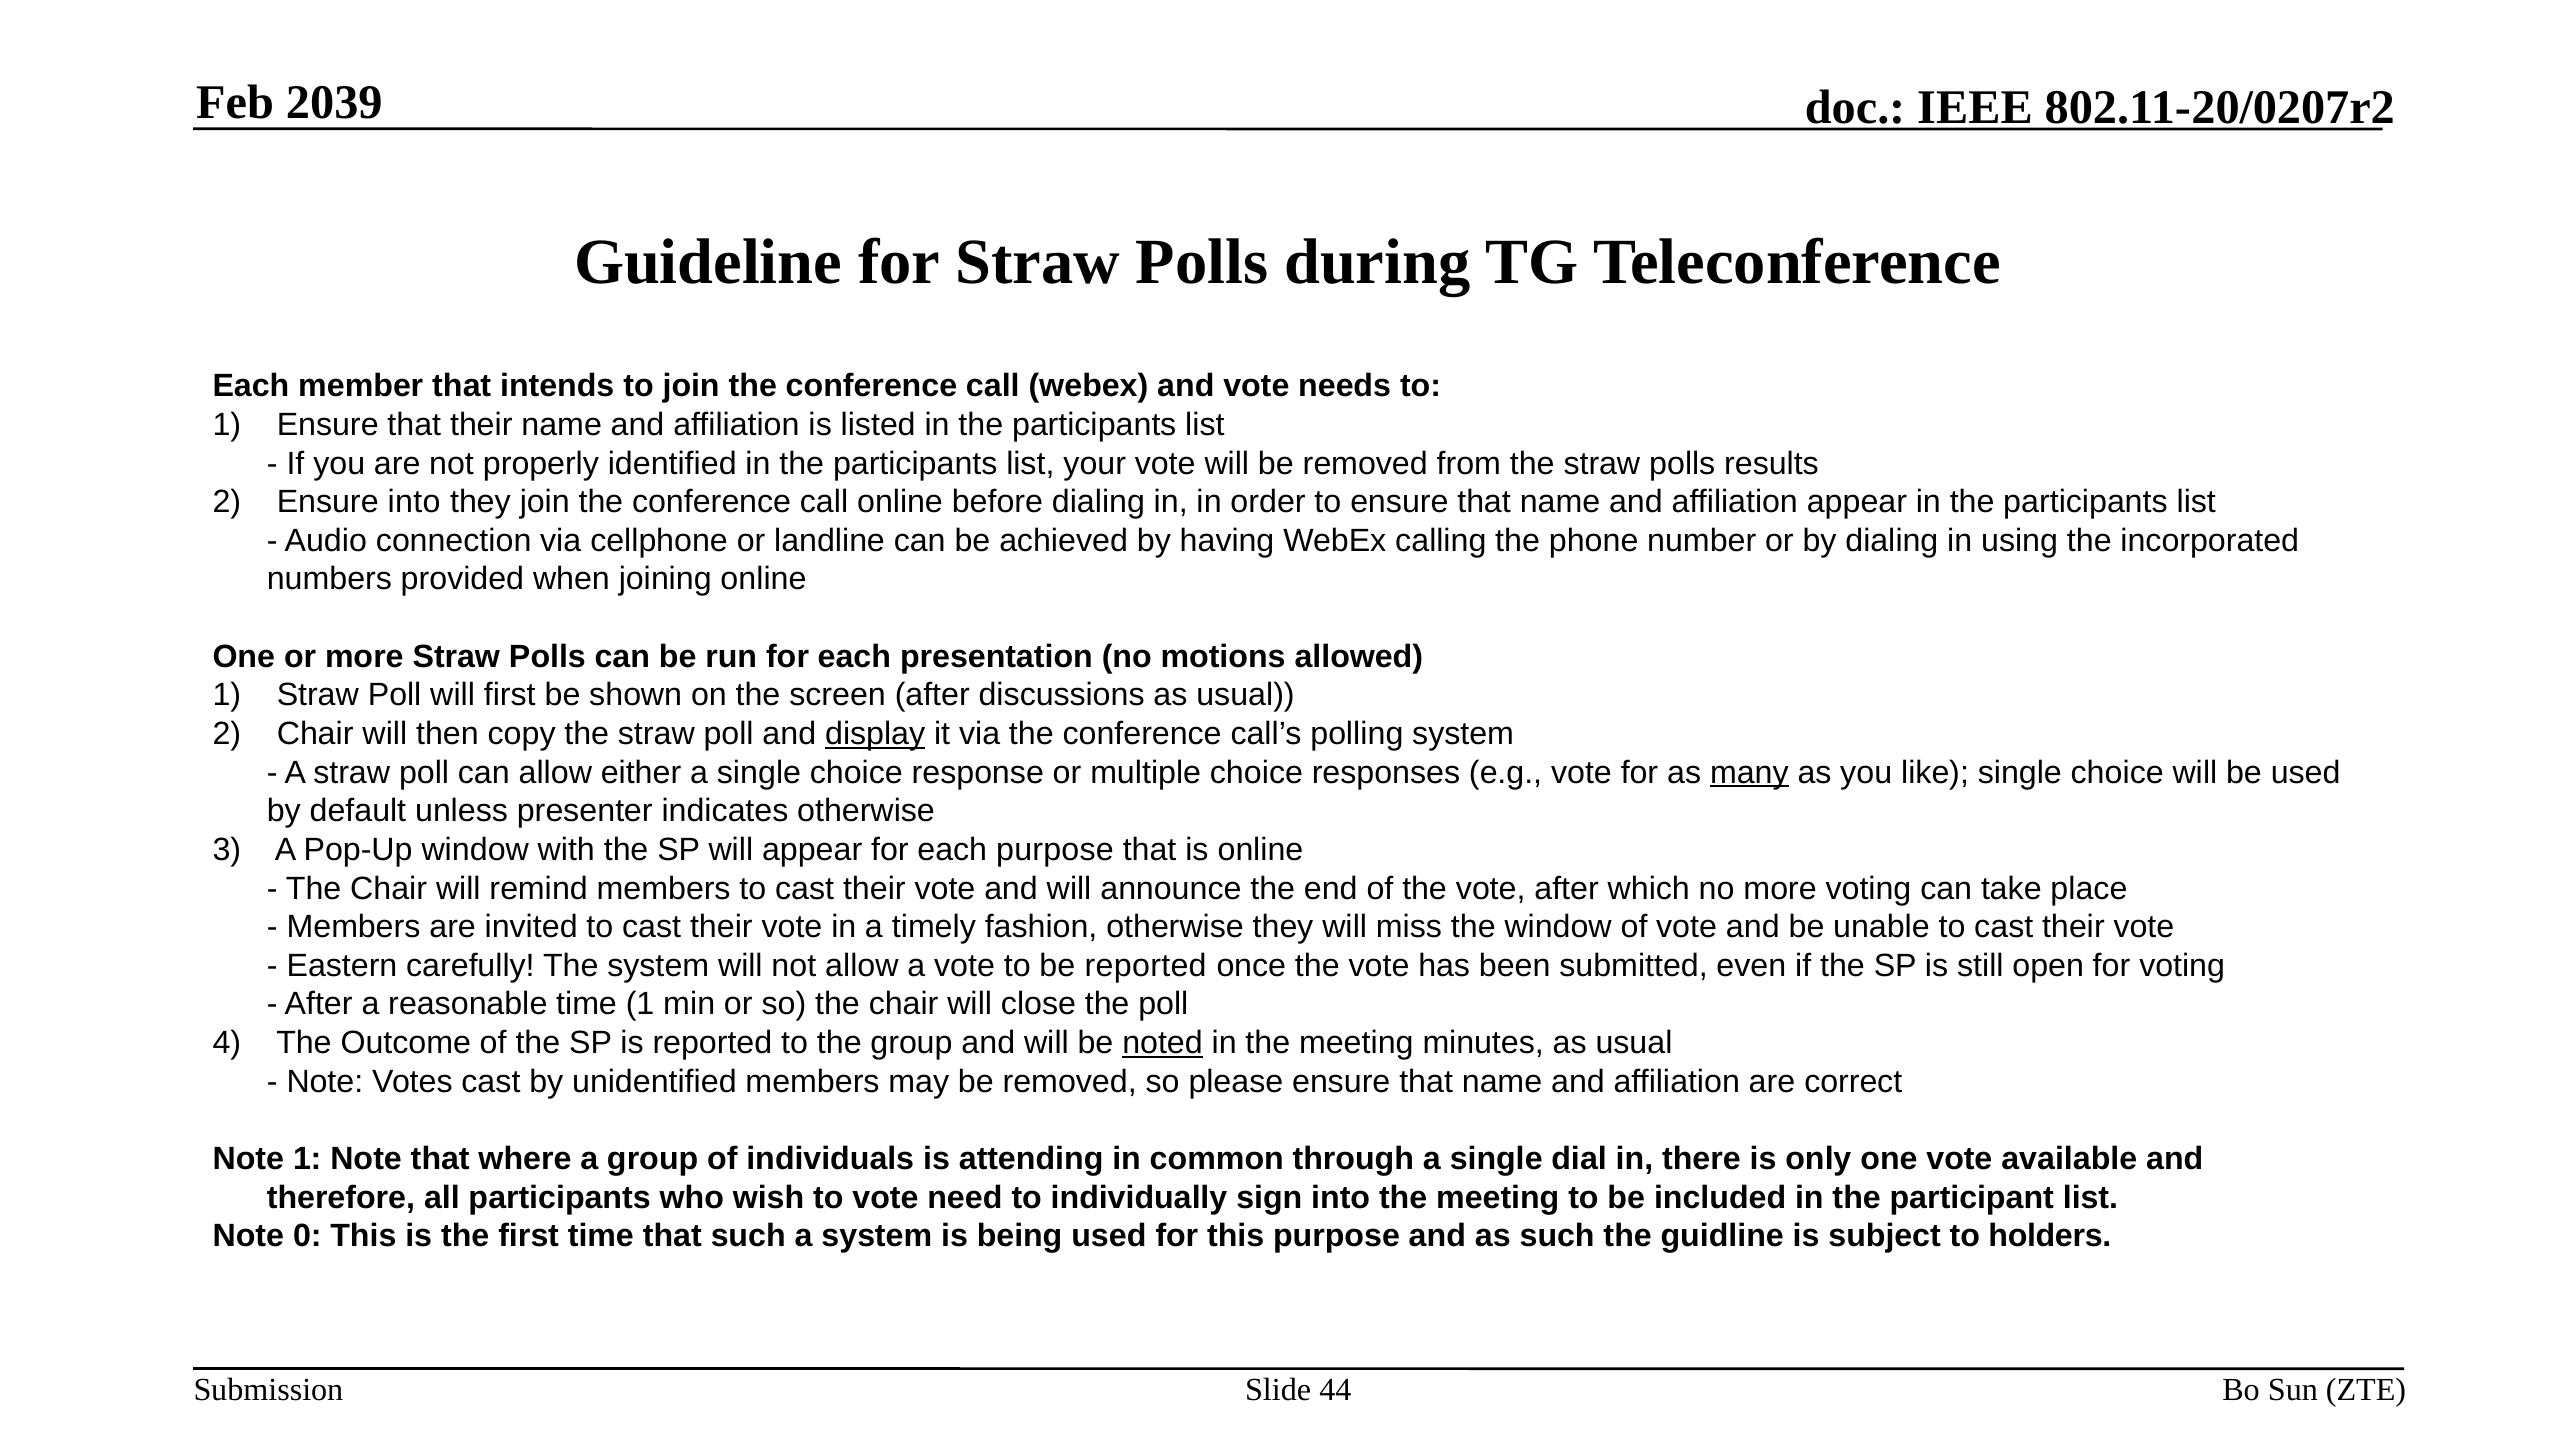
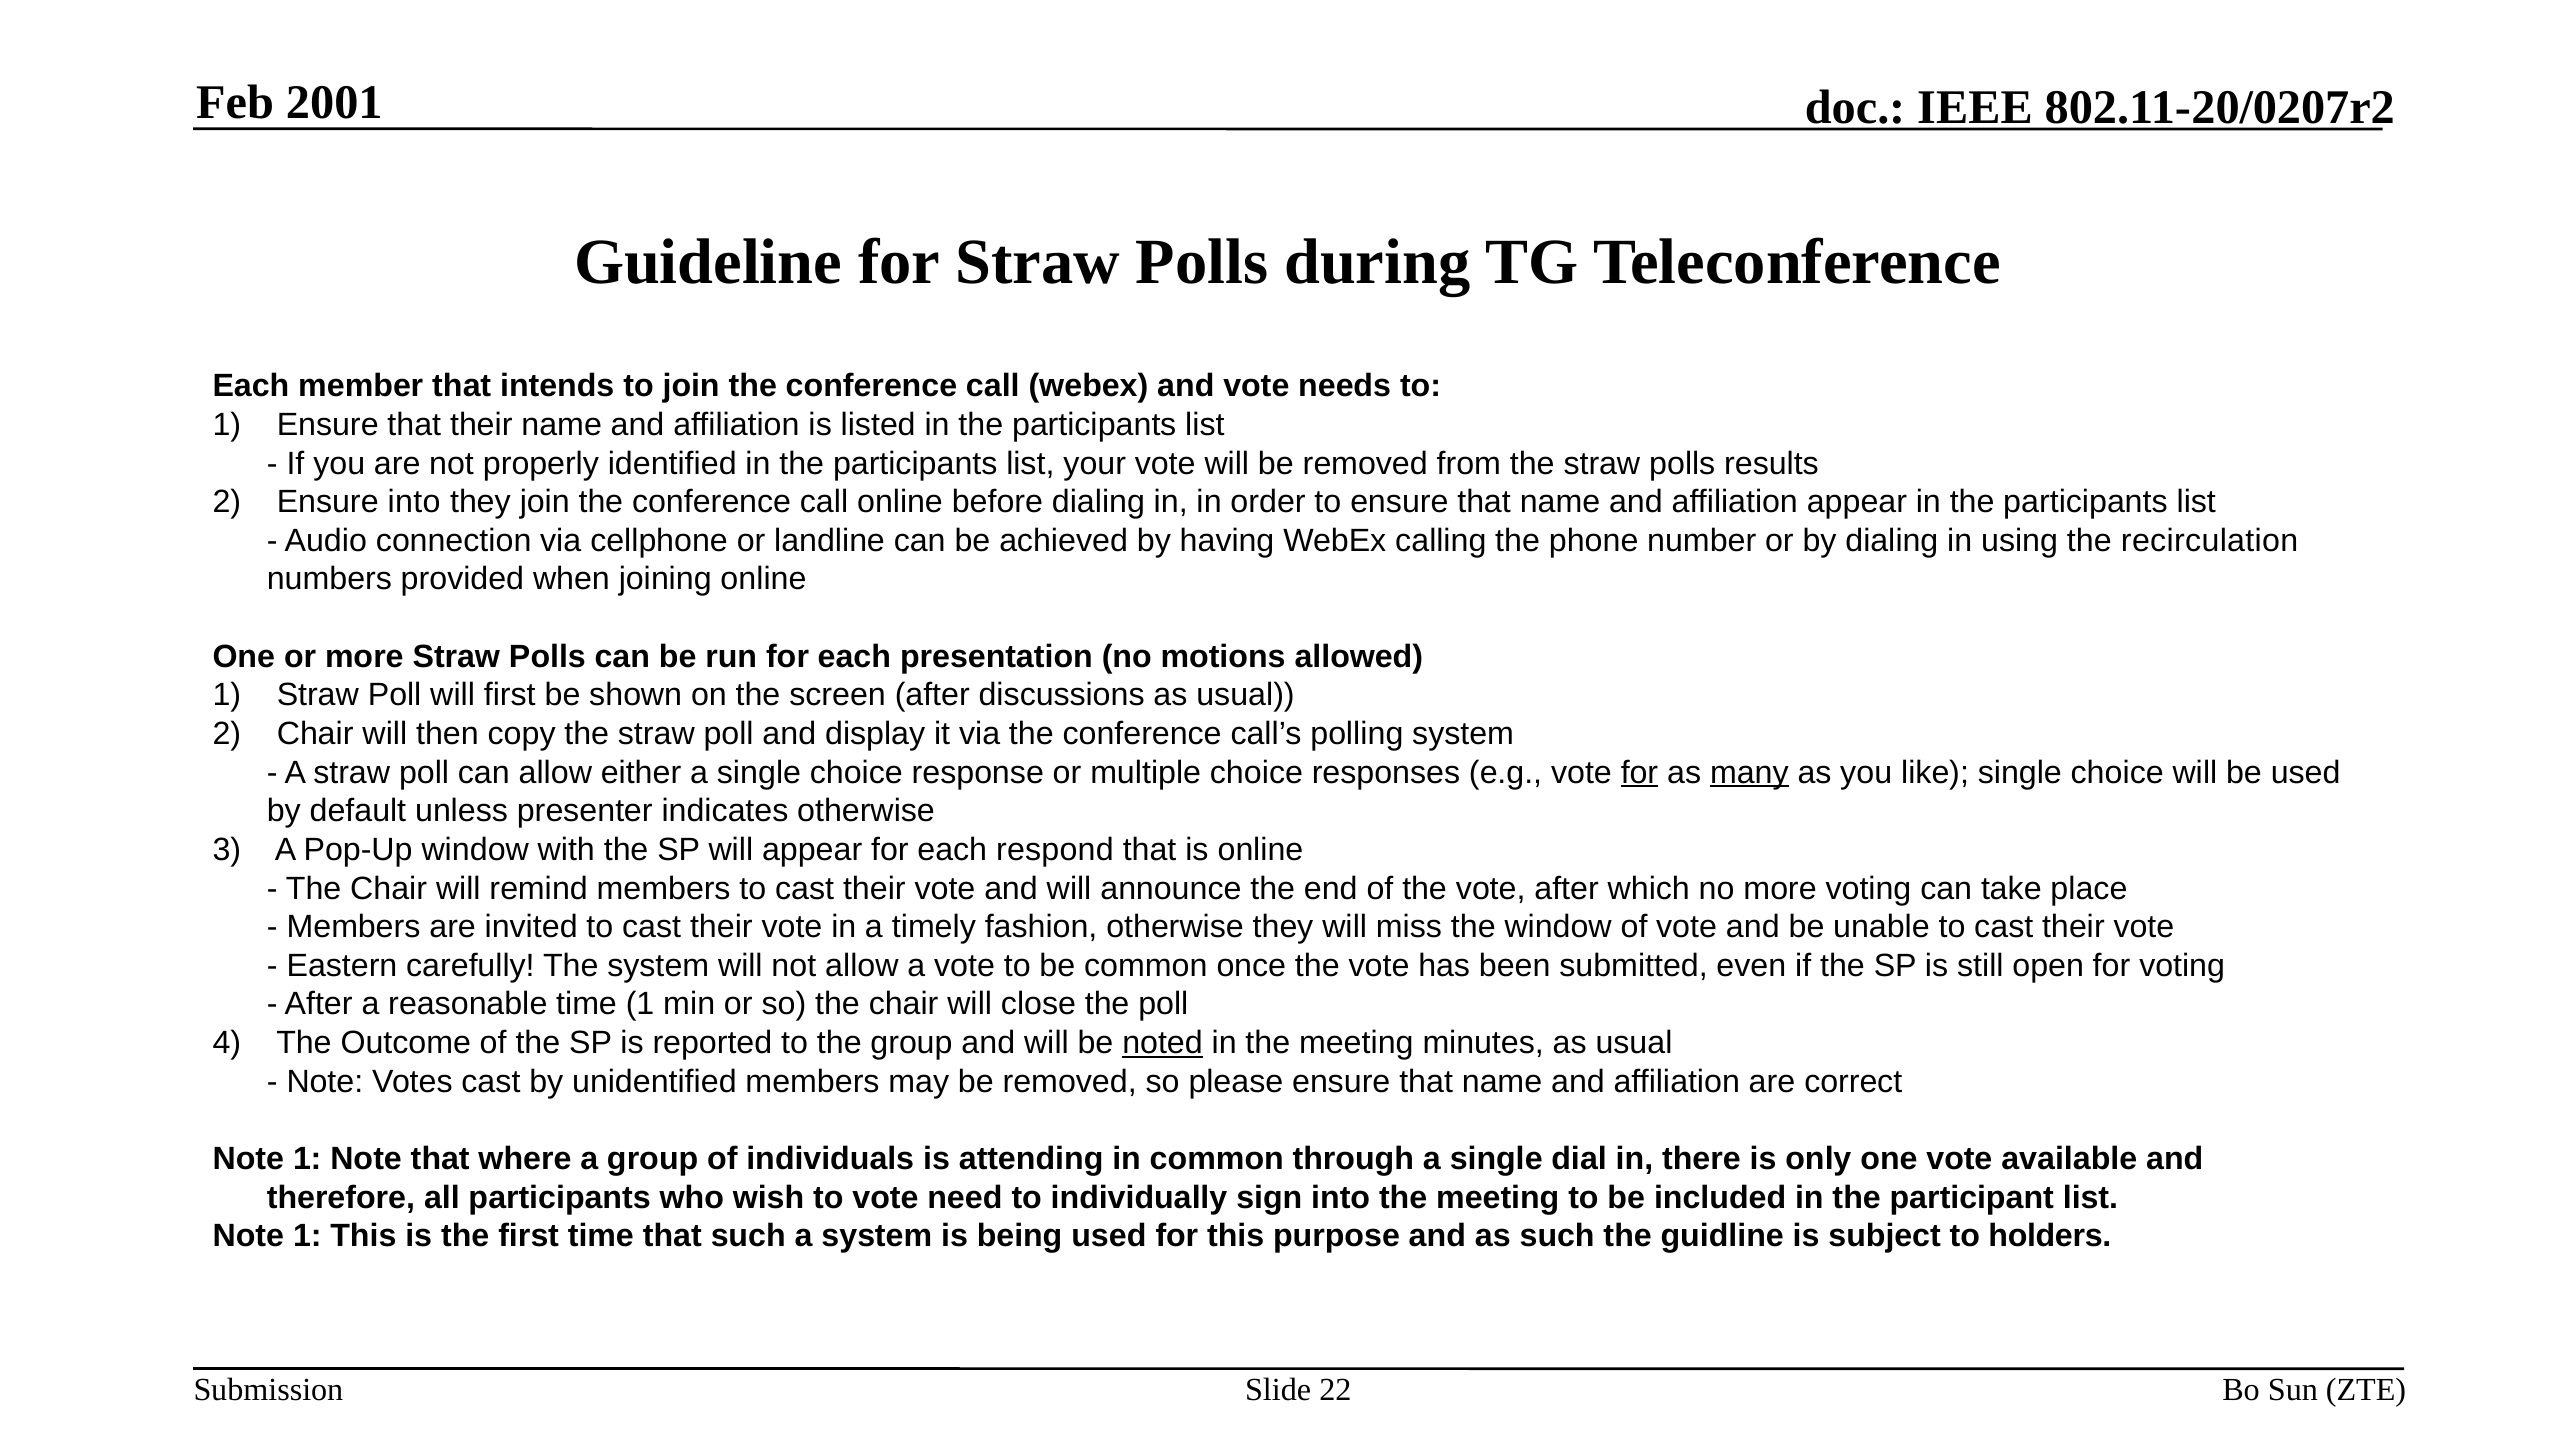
2039: 2039 -> 2001 (334, 102)
incorporated: incorporated -> recirculation (2210, 541)
display underline: present -> none (875, 734)
for underline: none -> present (1640, 773)
each purpose: purpose -> respond (1055, 850)
be reported: reported -> common (1146, 966)
0: 0 -> 1 (307, 1236)
44: 44 -> 22 (1335, 1390)
